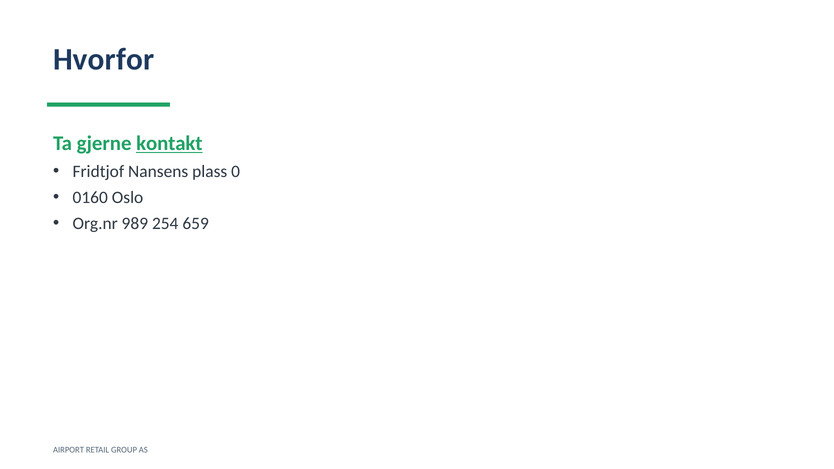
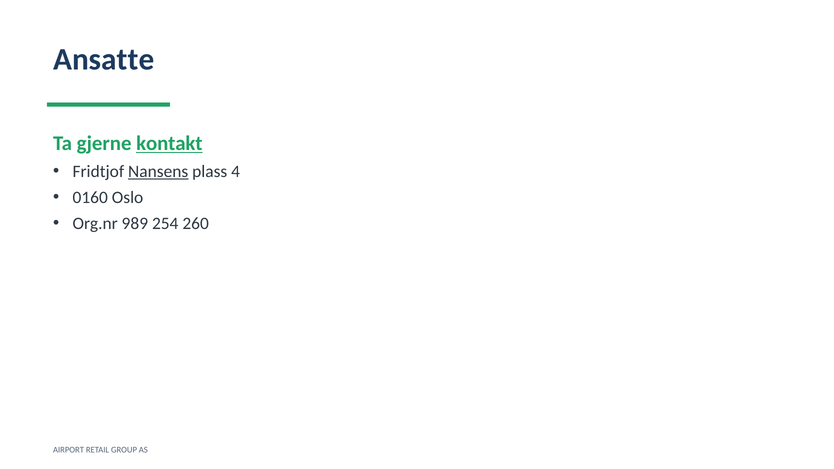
Hvorfor: Hvorfor -> Ansatte (104, 60)
Nansens underline: none -> present (158, 171)
0: 0 -> 4 (236, 171)
659: 659 -> 260 (196, 224)
